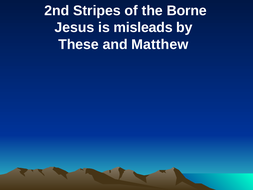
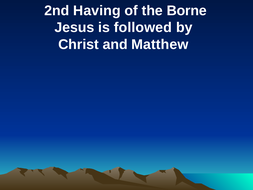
Stripes: Stripes -> Having (97, 11)
misleads: misleads -> followed (143, 28)
These: These -> Christ (79, 44)
